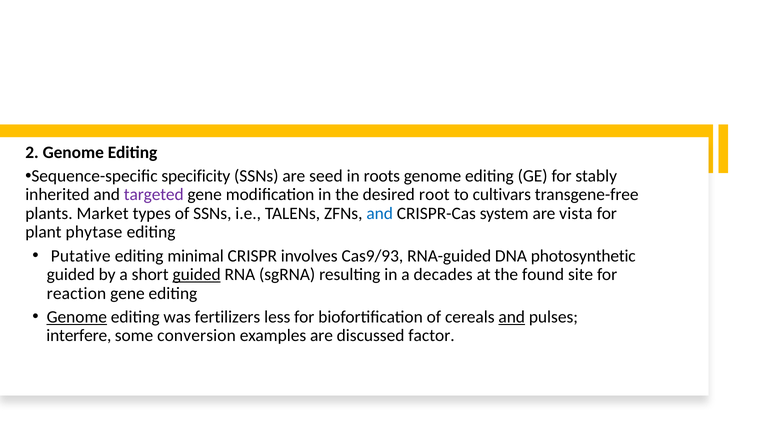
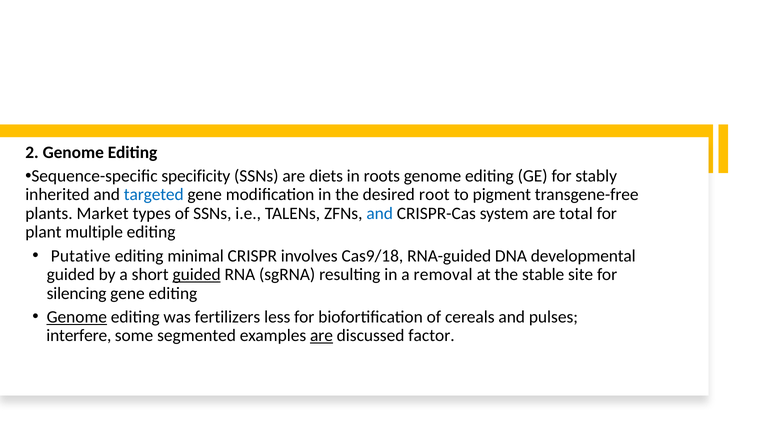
seed: seed -> diets (326, 176)
targeted colour: purple -> blue (154, 195)
cultivars: cultivars -> pigment (502, 195)
vista: vista -> total (576, 213)
phytase: phytase -> multiple (94, 232)
Cas9/93: Cas9/93 -> Cas9/18 (372, 256)
photosynthetic: photosynthetic -> developmental (583, 256)
decades: decades -> removal (443, 274)
found: found -> stable (543, 274)
reaction: reaction -> silencing (77, 293)
and underline: present -> none (512, 317)
conversion: conversion -> segmented (197, 336)
are underline: none -> present (322, 336)
